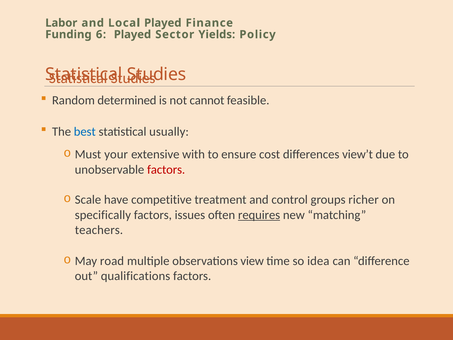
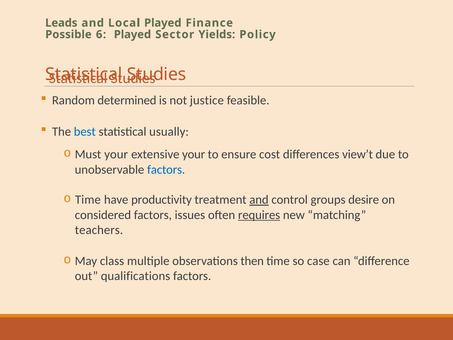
Labor: Labor -> Leads (61, 23)
Funding: Funding -> Possible (68, 34)
cannot: cannot -> justice (207, 100)
extensive with: with -> your (194, 154)
factors colour: red -> blue (166, 169)
Scale: Scale -> Time (88, 200)
competitive: competitive -> productivity (162, 200)
and underline: none -> present (259, 200)
richer: richer -> desire (364, 200)
specifically: specifically -> considered (103, 215)
road: road -> class (112, 261)
view: view -> then (252, 261)
idea: idea -> case (318, 261)
